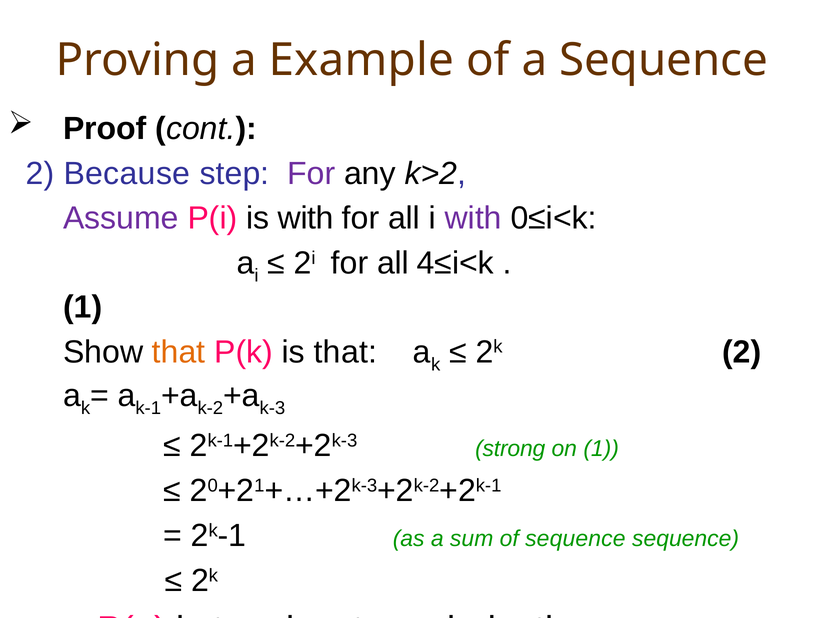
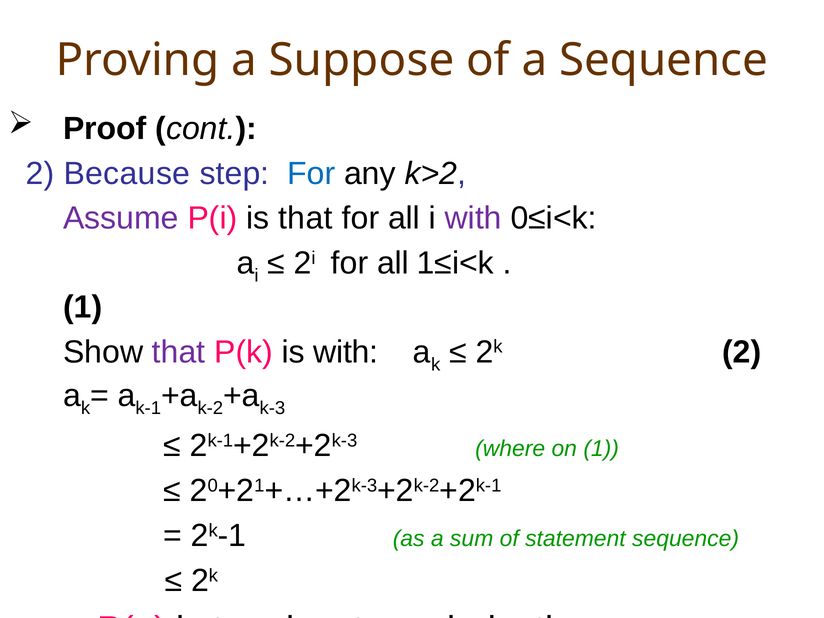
Example: Example -> Suppose (361, 60)
For colour: purple -> blue (311, 173)
is with: with -> that (305, 218)
4≤i<k: 4≤i<k -> 1≤i<k (455, 263)
that colour: orange -> purple (179, 352)
is that: that -> with (346, 352)
2k-1+2k-2+2k-3 strong: strong -> where (510, 449)
of sequence: sequence -> statement (575, 539)
